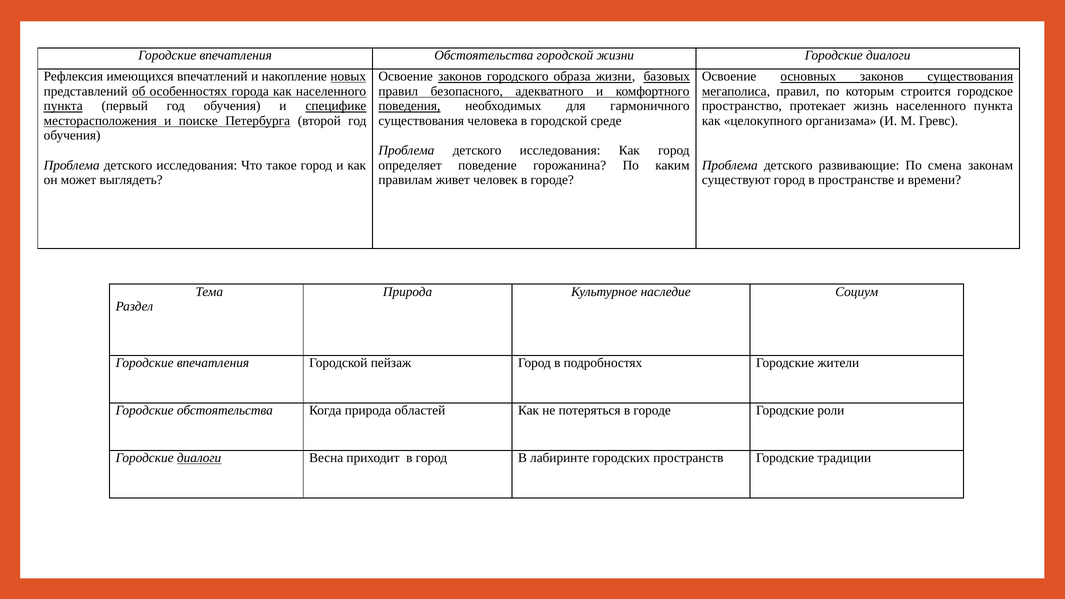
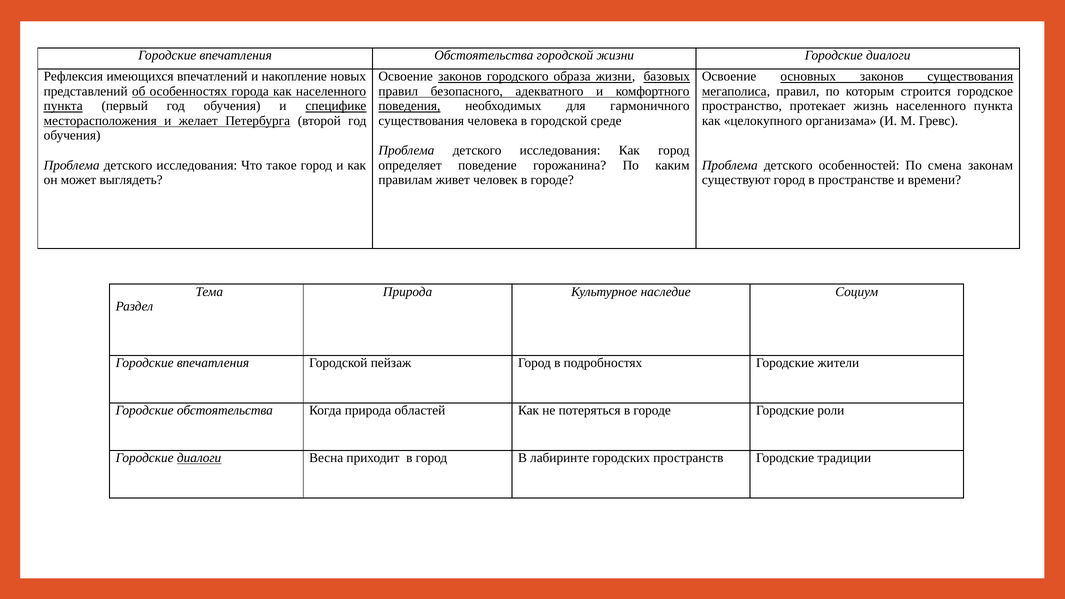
новых underline: present -> none (348, 76)
поиске: поиске -> желает (198, 121)
развивающие: развивающие -> особенностей (859, 165)
